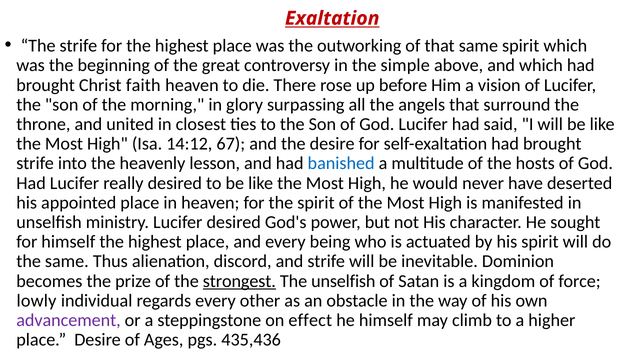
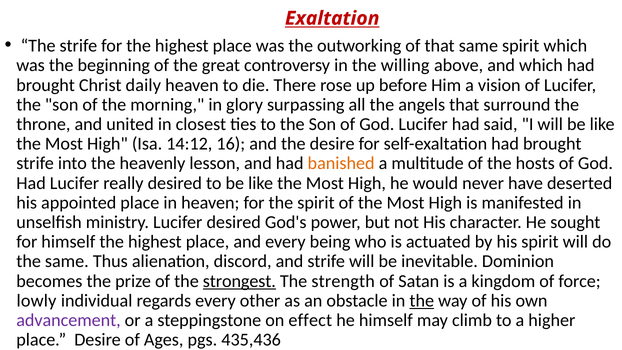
simple: simple -> willing (405, 65)
faith: faith -> daily (143, 85)
67: 67 -> 16 (231, 144)
banished colour: blue -> orange (341, 163)
The unselfish: unselfish -> strength (343, 281)
the underline: none -> present (422, 301)
